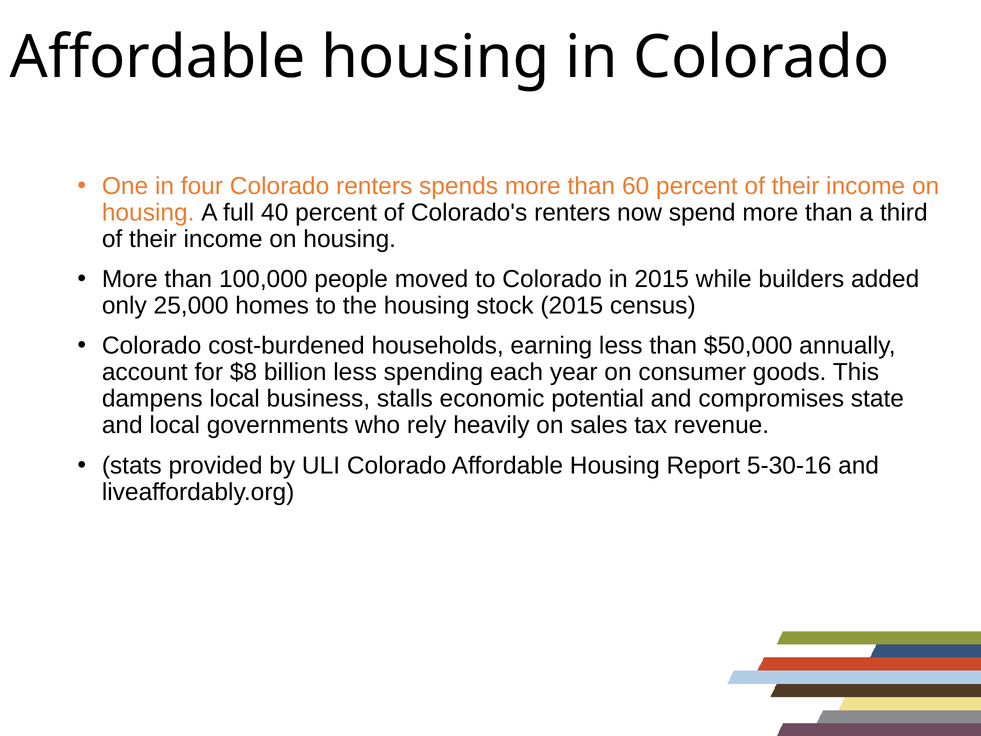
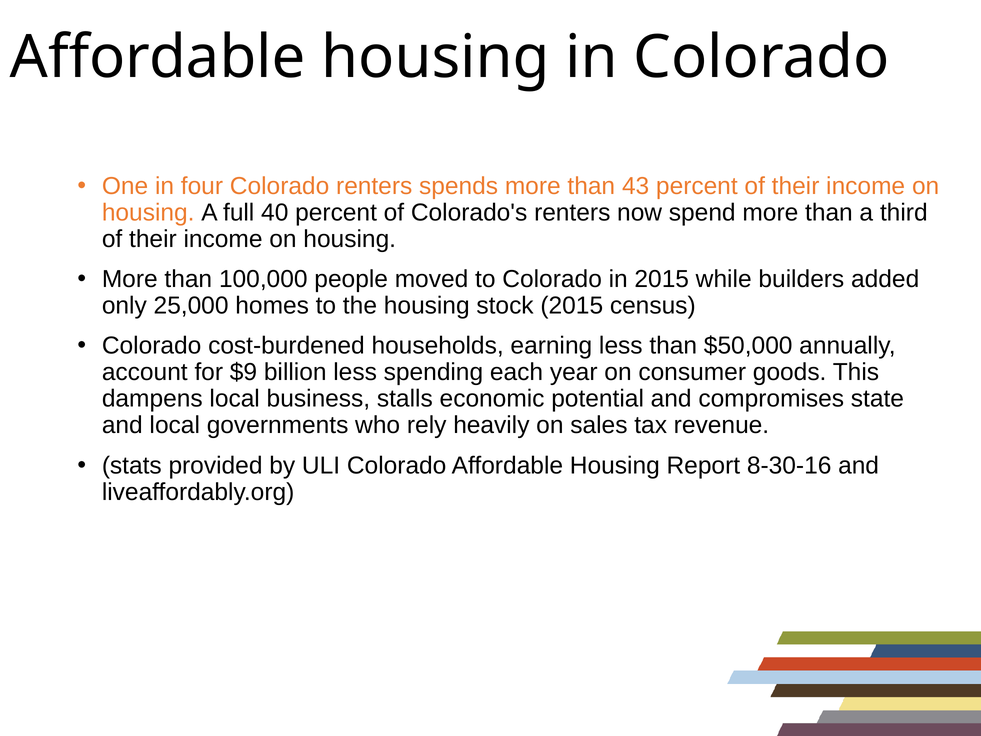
60: 60 -> 43 (636, 186)
$8: $8 -> $9 (243, 372)
5-30-16: 5-30-16 -> 8-30-16 (789, 465)
